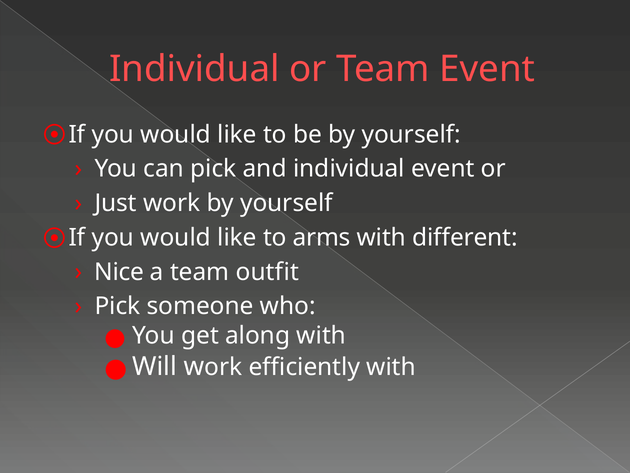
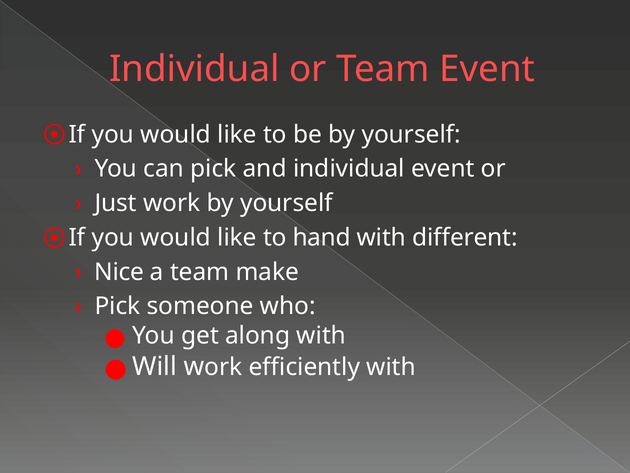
arms: arms -> hand (322, 237)
outfit: outfit -> make (267, 272)
